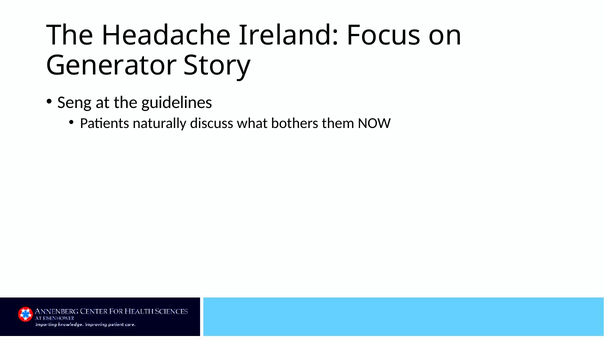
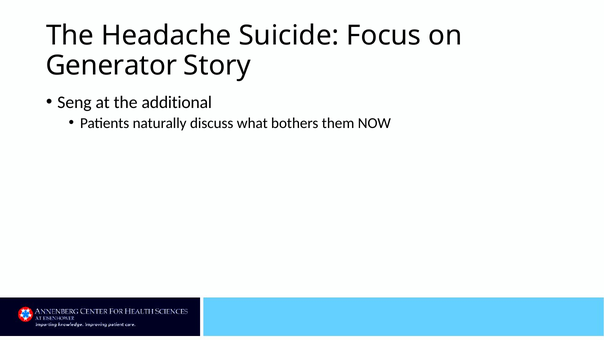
Ireland: Ireland -> Suicide (289, 36)
guidelines: guidelines -> additional (177, 102)
